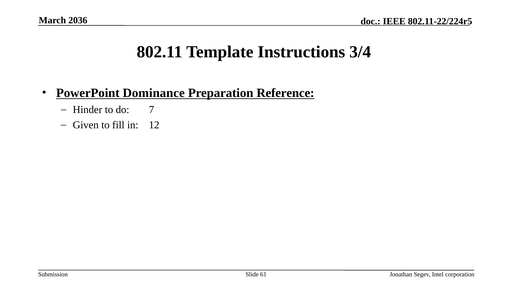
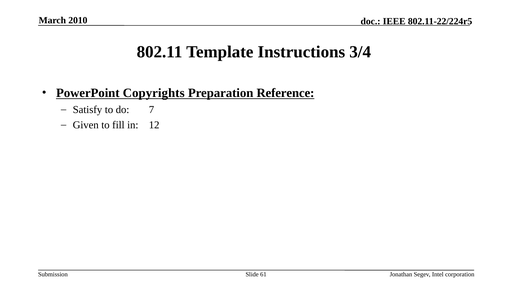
2036: 2036 -> 2010 (78, 20)
Dominance: Dominance -> Copyrights (154, 93)
Hinder: Hinder -> Satisfy (88, 109)
